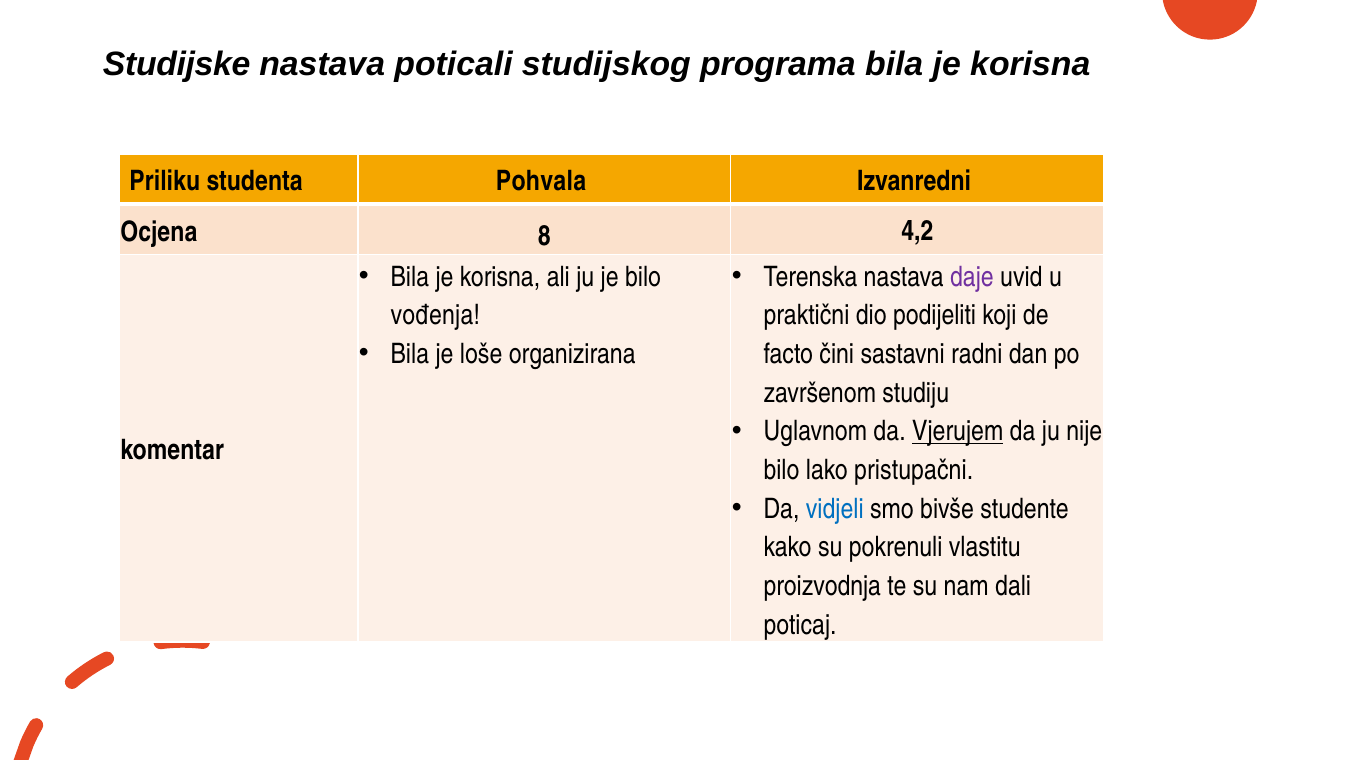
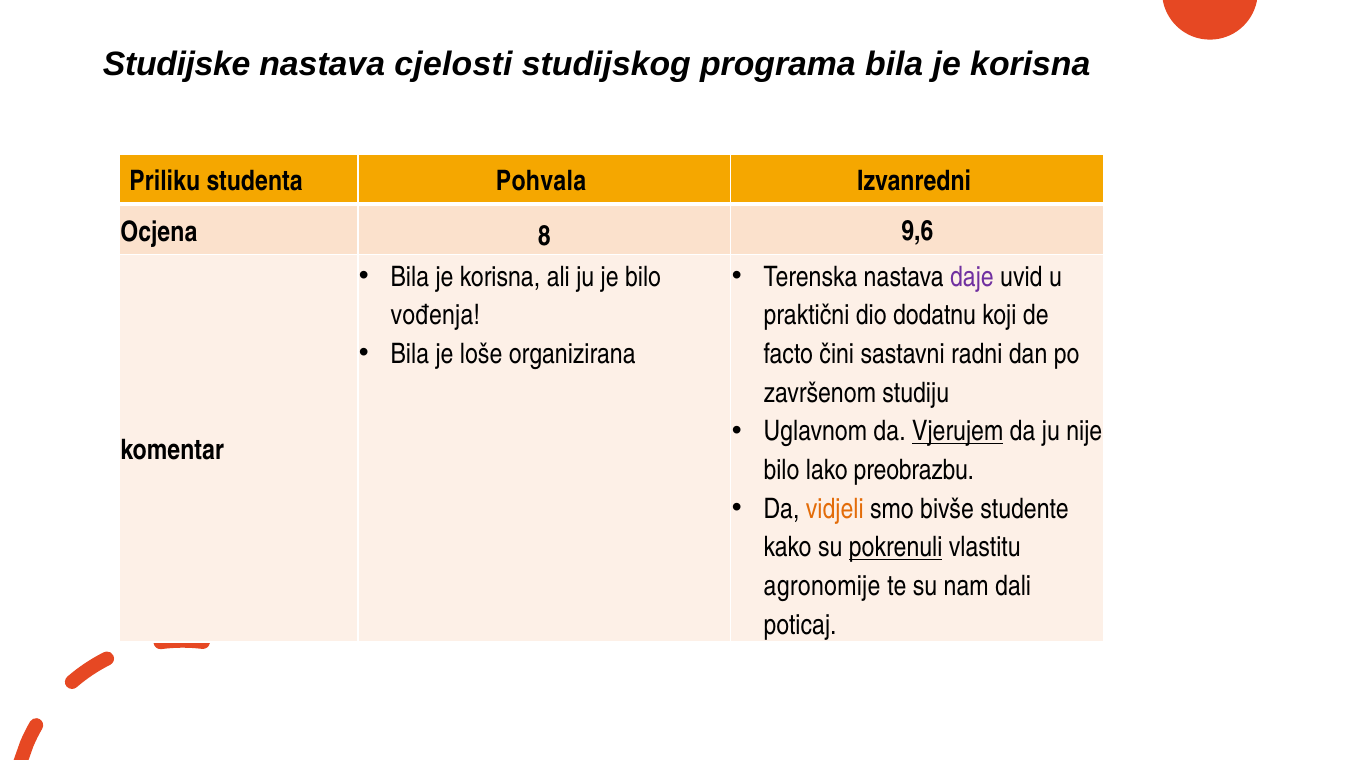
poticali: poticali -> cjelosti (453, 64)
4,2: 4,2 -> 9,6 (917, 231)
podijeliti: podijeliti -> dodatnu (935, 315)
pristupačni: pristupačni -> preobrazbu (914, 470)
vidjeli colour: blue -> orange (835, 509)
pokrenuli underline: none -> present (896, 547)
proizvodnja: proizvodnja -> agronomije (822, 586)
